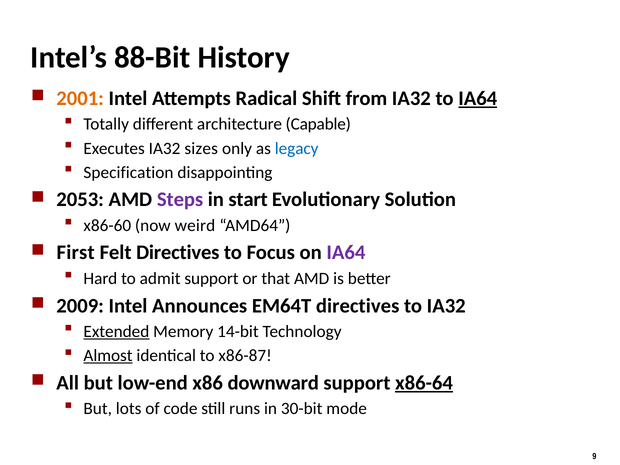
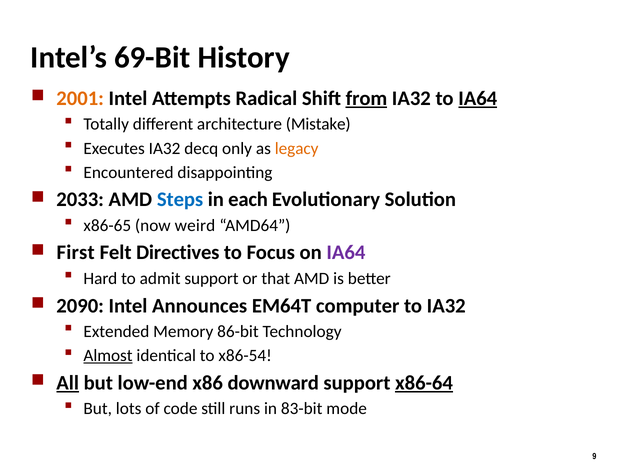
88-Bit: 88-Bit -> 69-Bit (152, 58)
from underline: none -> present (366, 98)
Capable: Capable -> Mistake (318, 124)
sizes: sizes -> decq (201, 148)
legacy colour: blue -> orange (297, 148)
Specification: Specification -> Encountered (129, 173)
2053: 2053 -> 2033 (80, 200)
Steps colour: purple -> blue (180, 200)
start: start -> each (248, 200)
x86-60: x86-60 -> x86-65 (107, 226)
2009: 2009 -> 2090 (80, 306)
EM64T directives: directives -> computer (358, 306)
Extended underline: present -> none (116, 332)
14-bit: 14-bit -> 86-bit (238, 332)
x86-87: x86-87 -> x86-54 (245, 356)
All underline: none -> present (68, 383)
30-bit: 30-bit -> 83-bit (302, 409)
